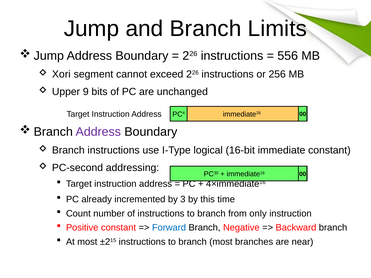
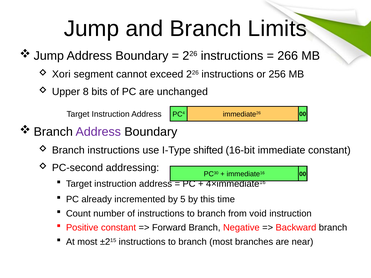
556: 556 -> 266 (288, 56)
9: 9 -> 8 (86, 92)
logical: logical -> shifted (208, 150)
3: 3 -> 5 (183, 199)
only: only -> void (258, 214)
Forward colour: blue -> black (169, 228)
